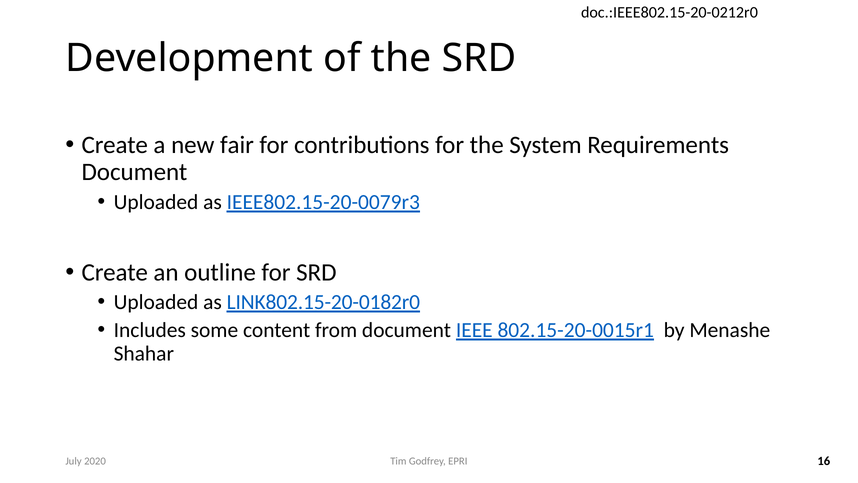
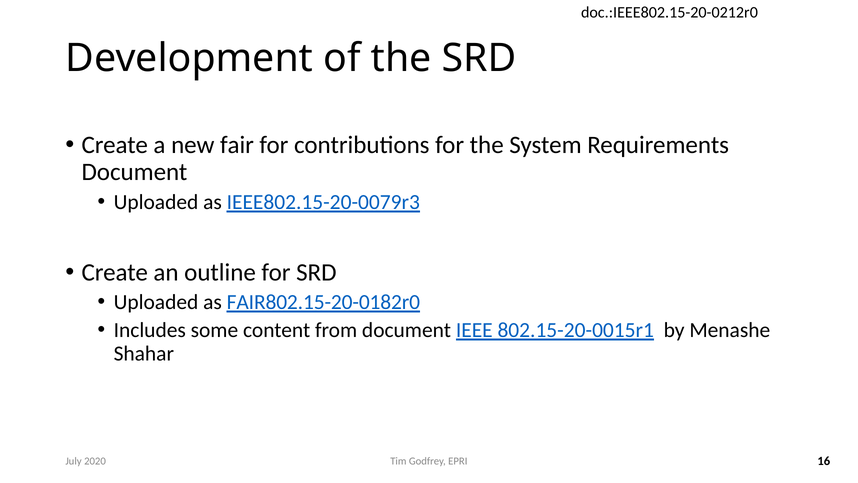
LINK802.15-20-0182r0: LINK802.15-20-0182r0 -> FAIR802.15-20-0182r0 (323, 302)
